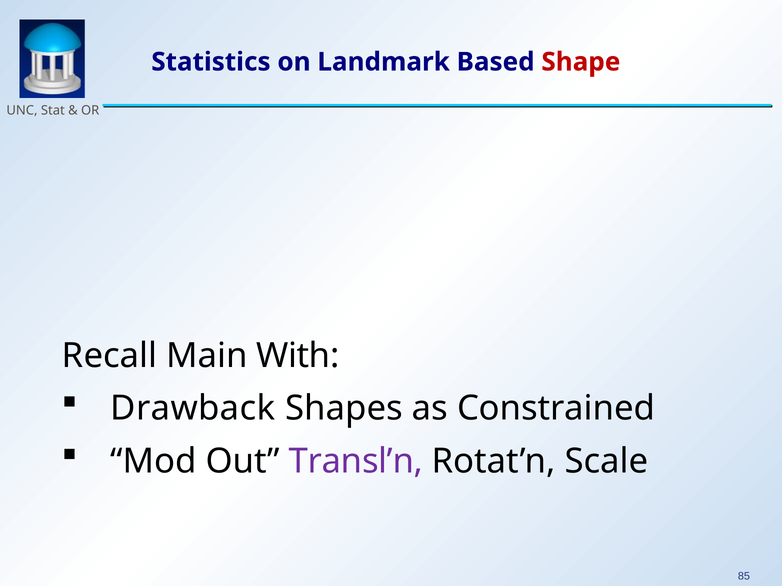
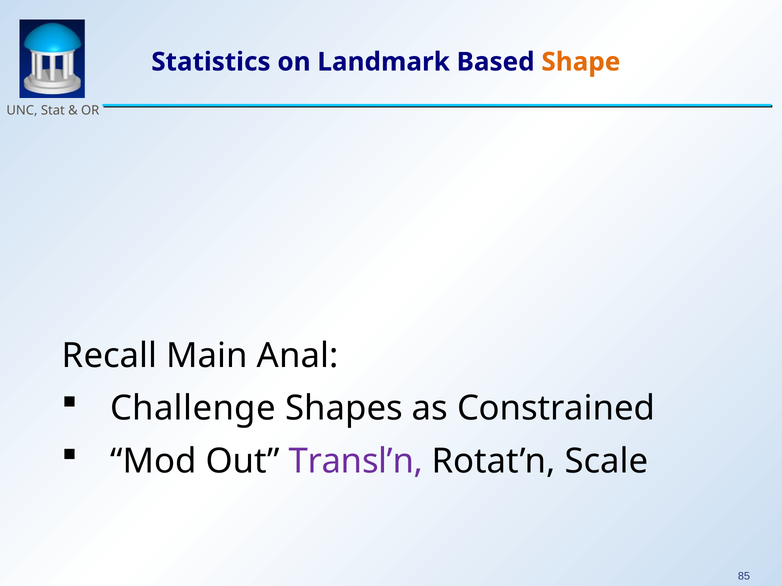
Shape colour: red -> orange (581, 62)
With: With -> Anal (298, 356)
Drawback: Drawback -> Challenge (193, 409)
